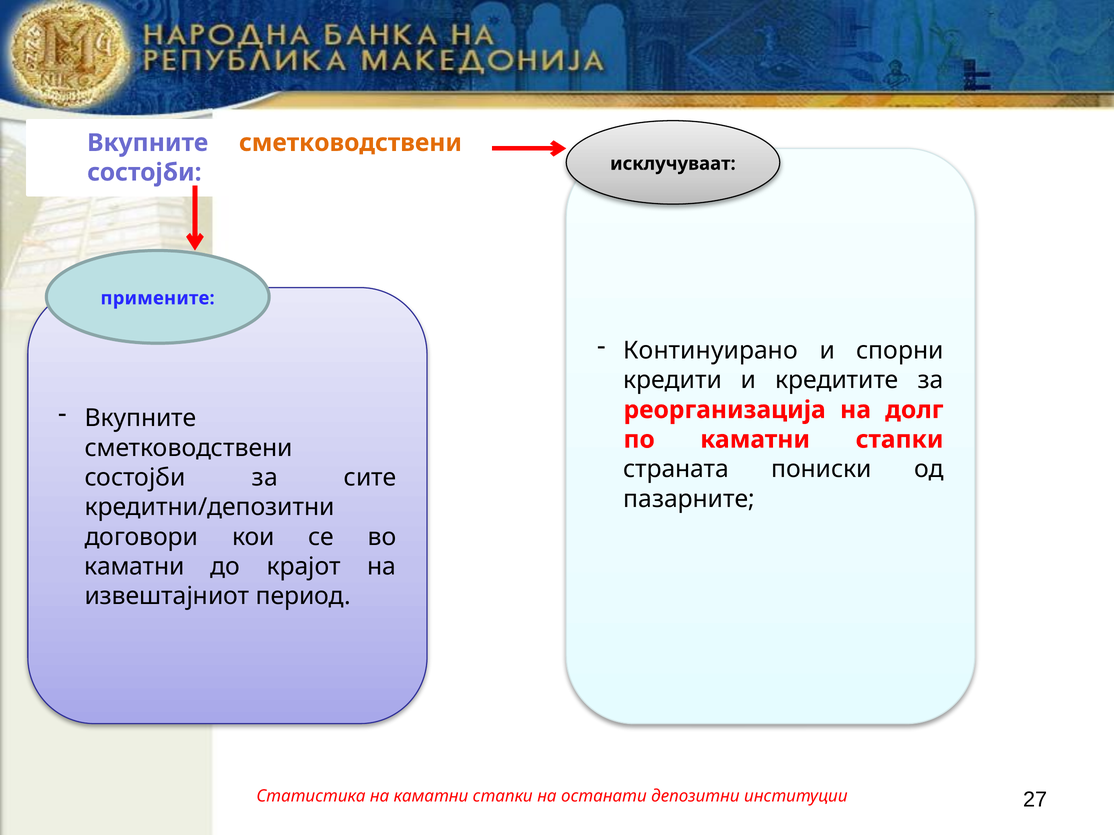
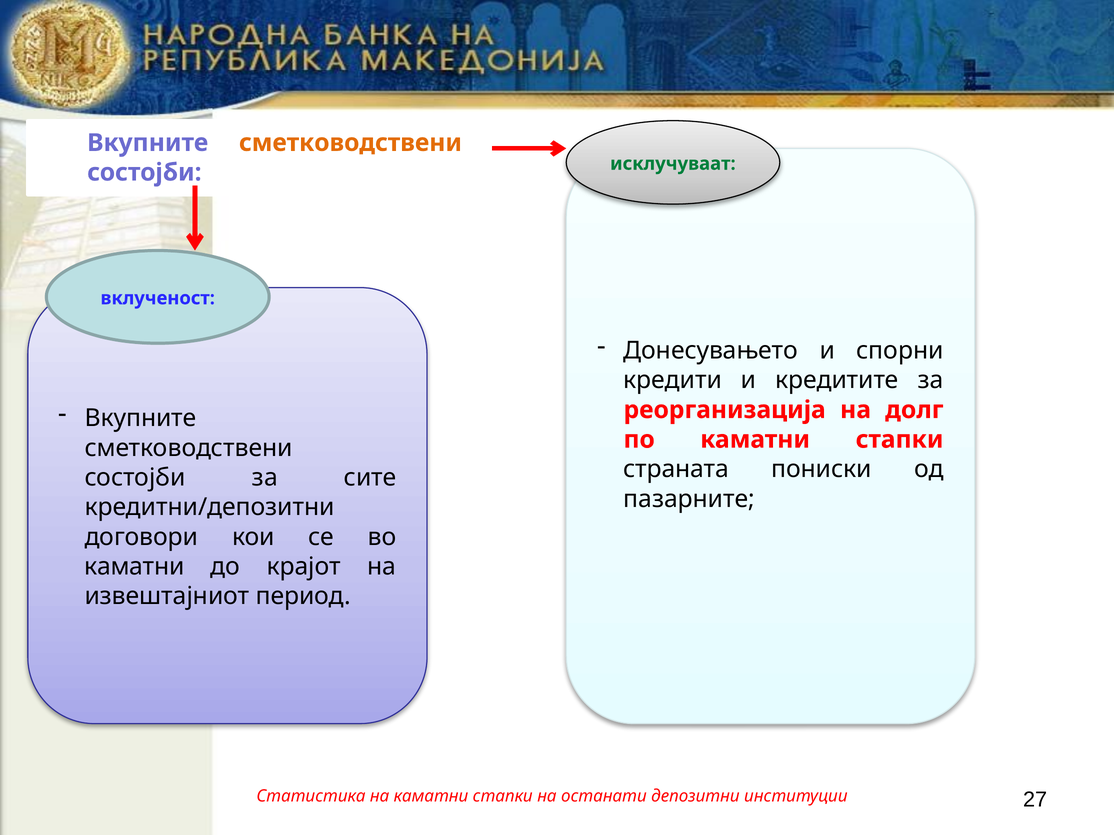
исклучуваат colour: black -> green (673, 164)
примените: примените -> вклученост (158, 298)
Континуирано: Континуирано -> Донесувањето (711, 351)
